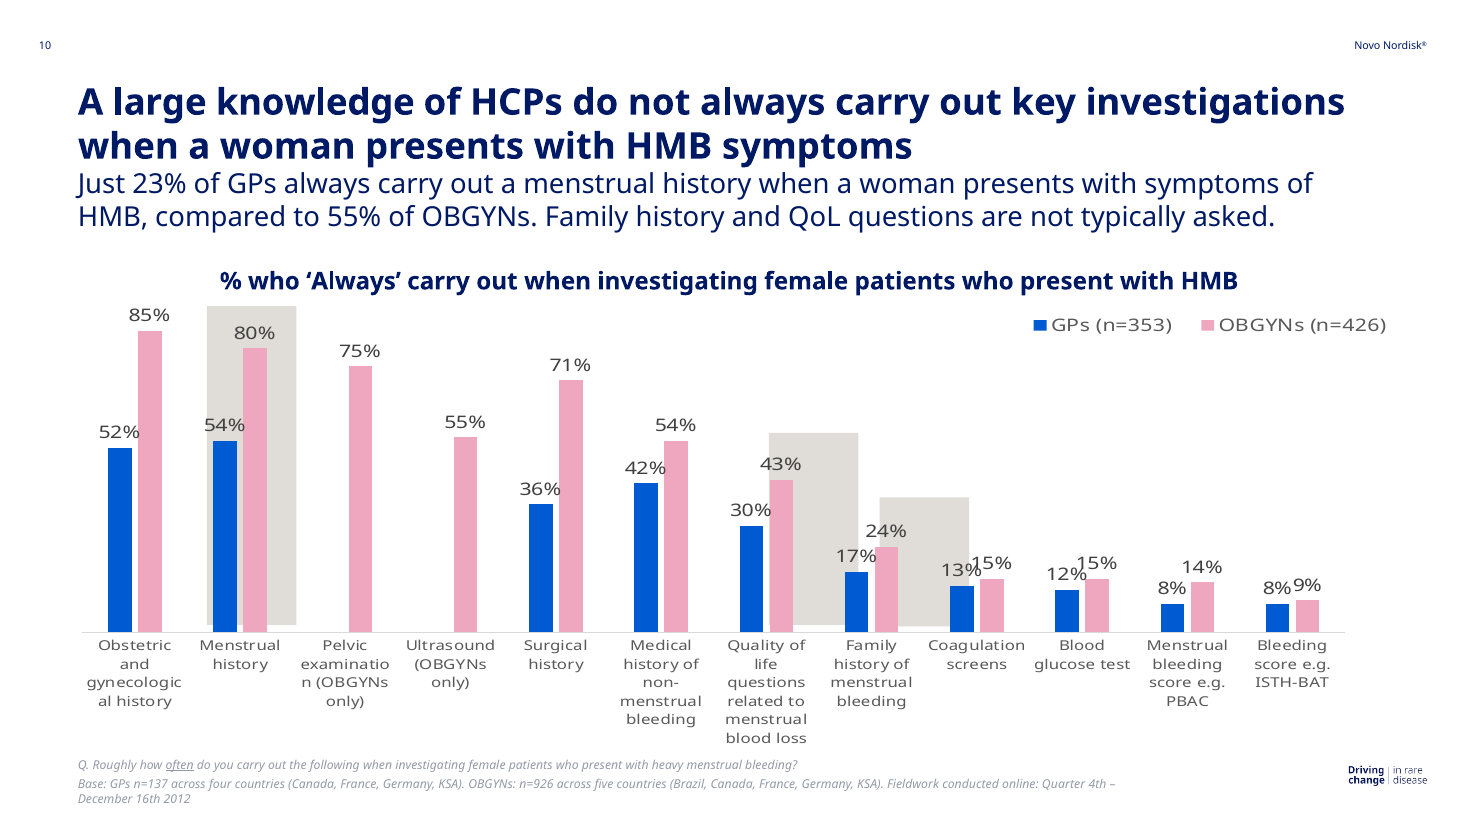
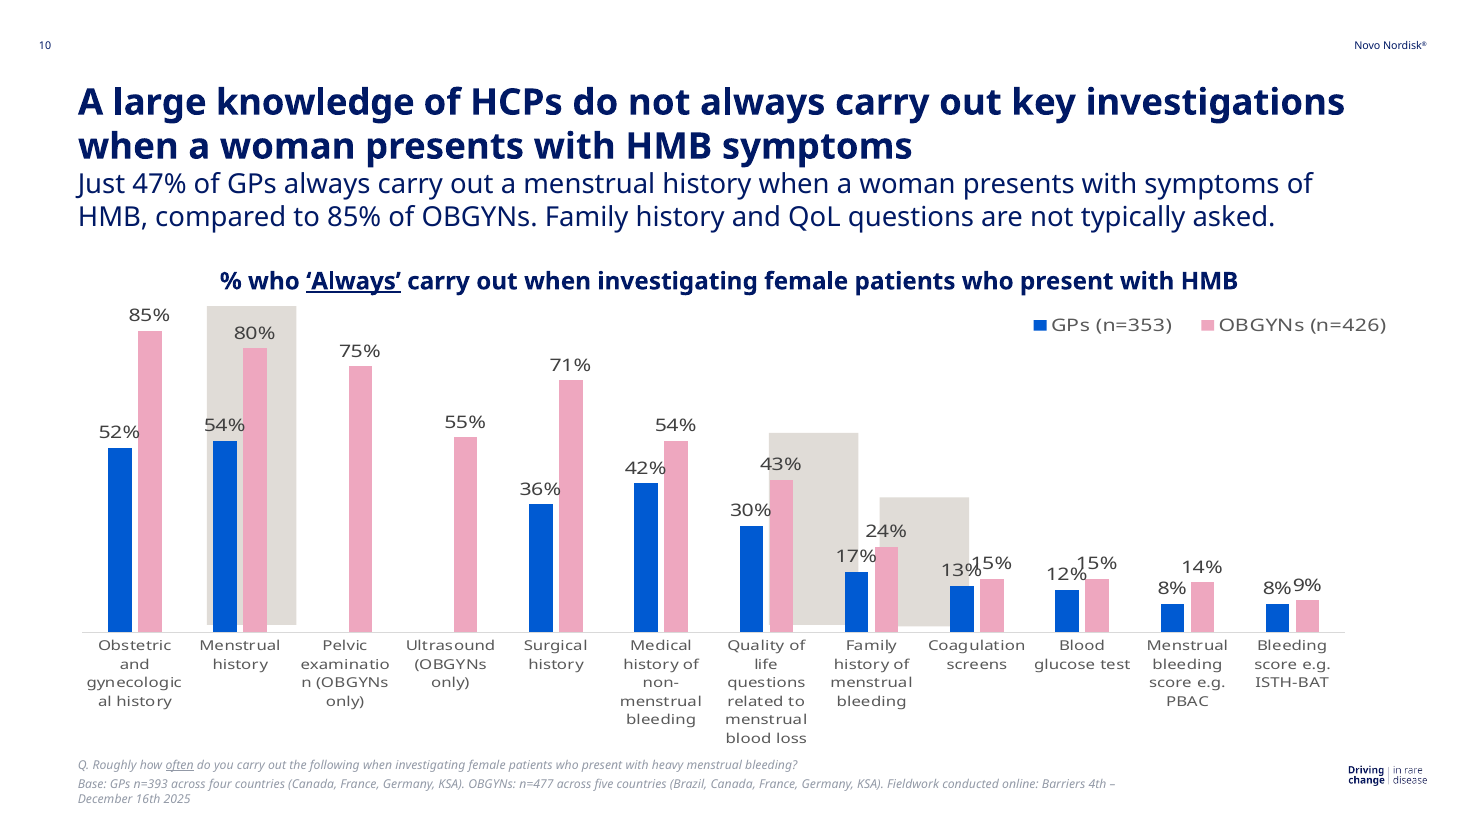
23%: 23% -> 47% (160, 184)
to 55%: 55% -> 85% (354, 217)
Always underline: none -> present (354, 281)
n=137: n=137 -> n=393 (151, 784)
n=926: n=926 -> n=477 (536, 784)
Quarter: Quarter -> Barriers (1064, 784)
2012: 2012 -> 2025 (177, 799)
